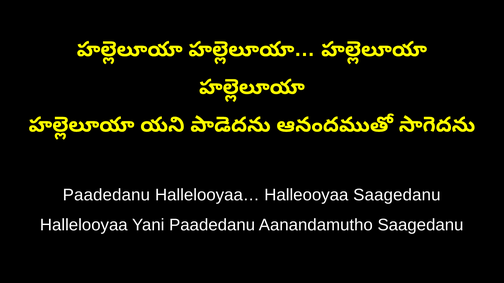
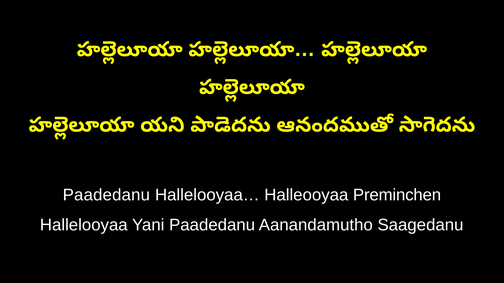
Halleooyaa Saagedanu: Saagedanu -> Preminchen (397, 195)
